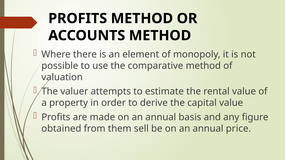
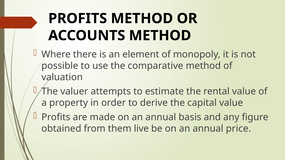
sell: sell -> live (141, 129)
